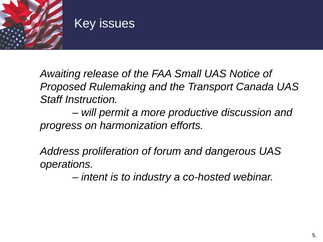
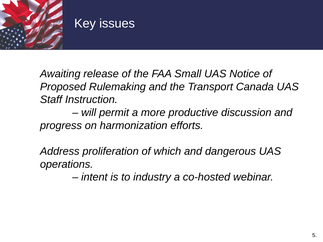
forum: forum -> which (167, 151)
